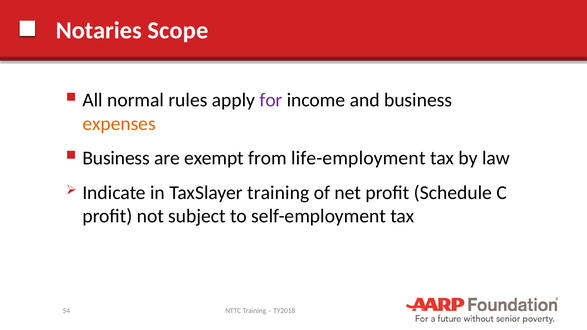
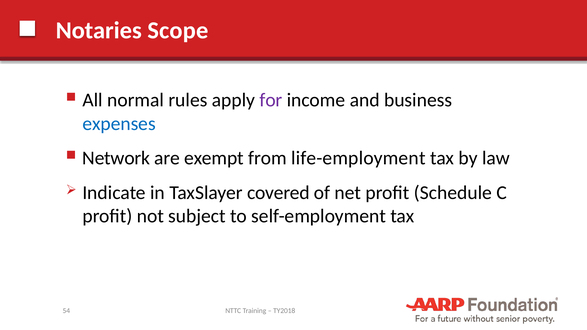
expenses colour: orange -> blue (119, 124)
Business: Business -> Network (116, 158)
TaxSlayer training: training -> covered (278, 193)
